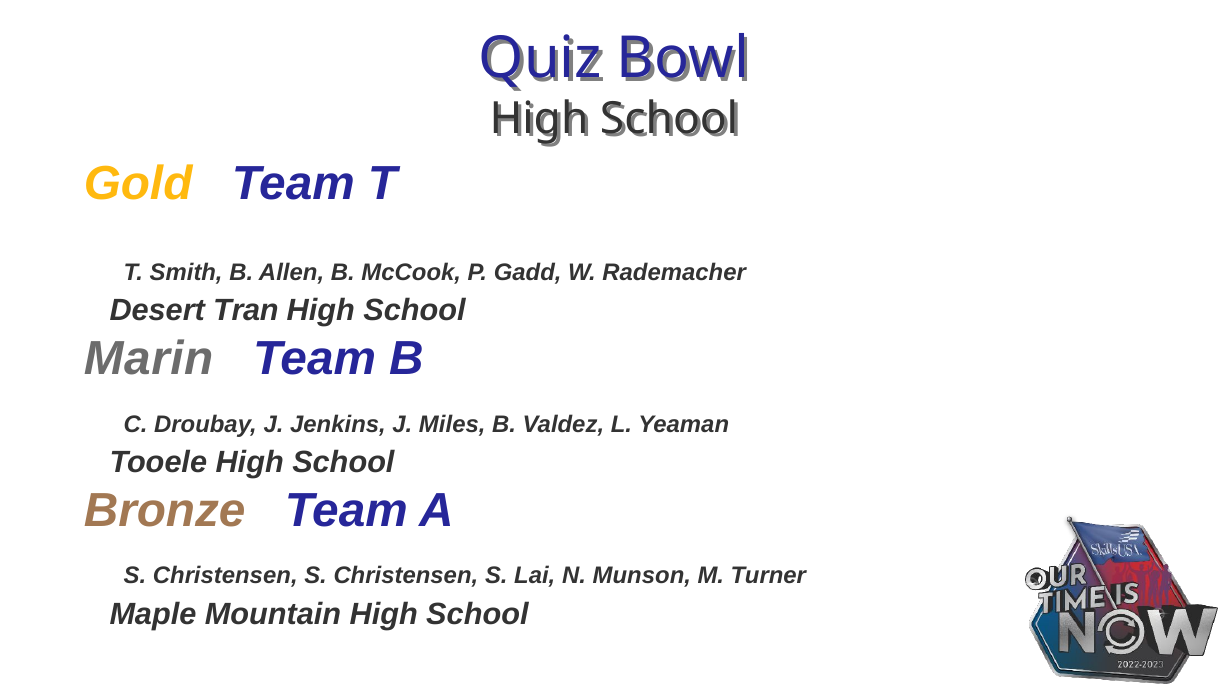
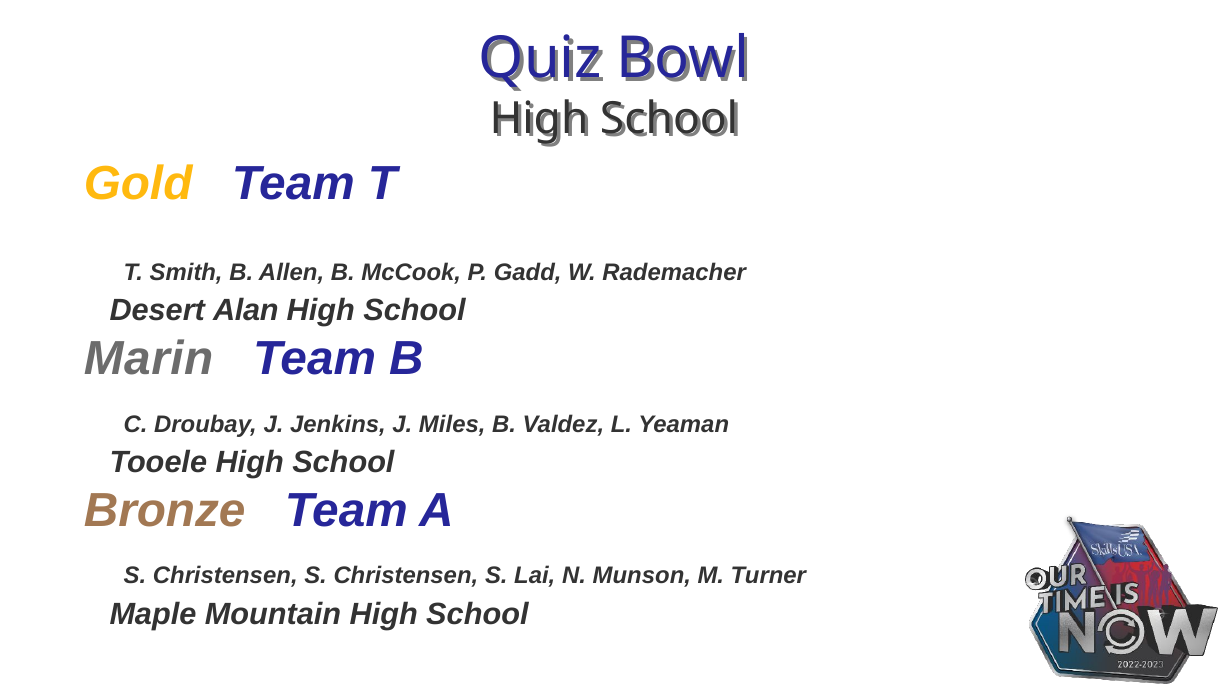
Tran: Tran -> Alan (246, 311)
